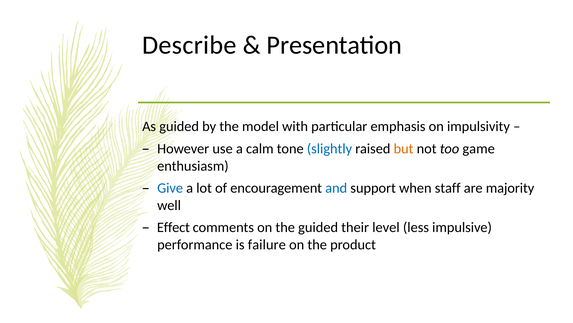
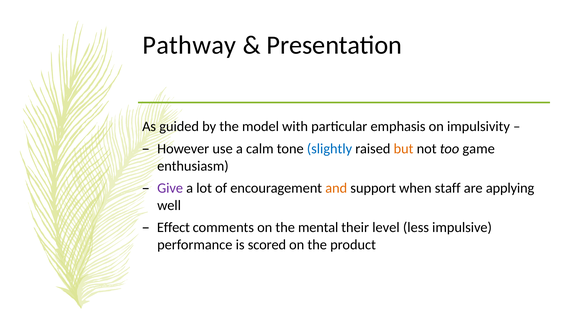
Describe: Describe -> Pathway (189, 45)
Give colour: blue -> purple (170, 188)
and colour: blue -> orange (336, 188)
majority: majority -> applying (510, 188)
the guided: guided -> mental (318, 227)
failure: failure -> scored (267, 244)
